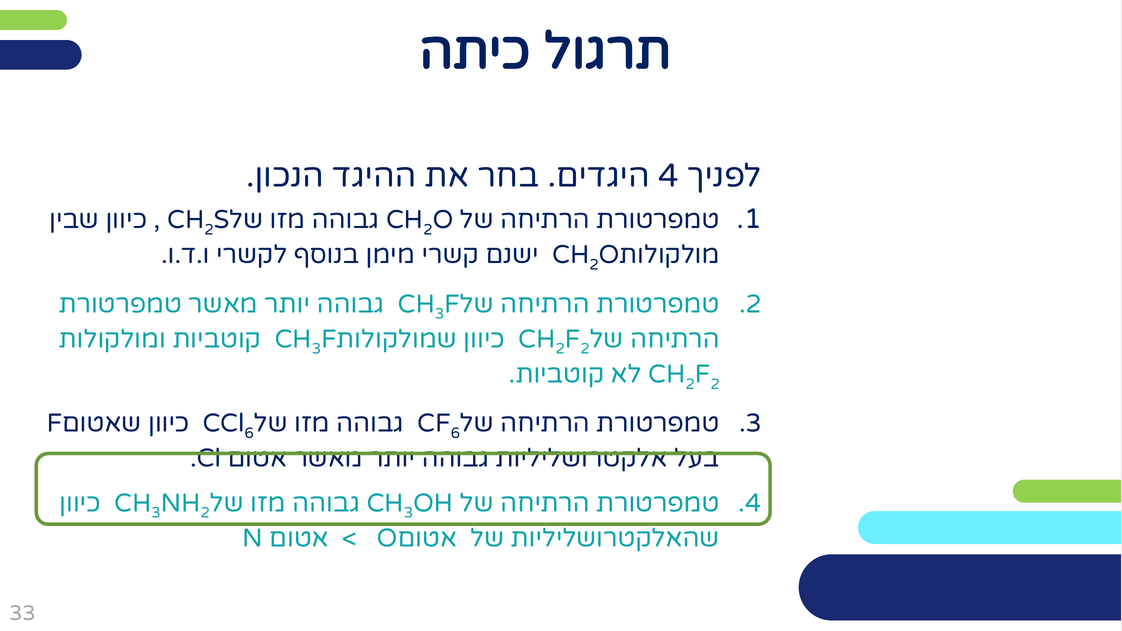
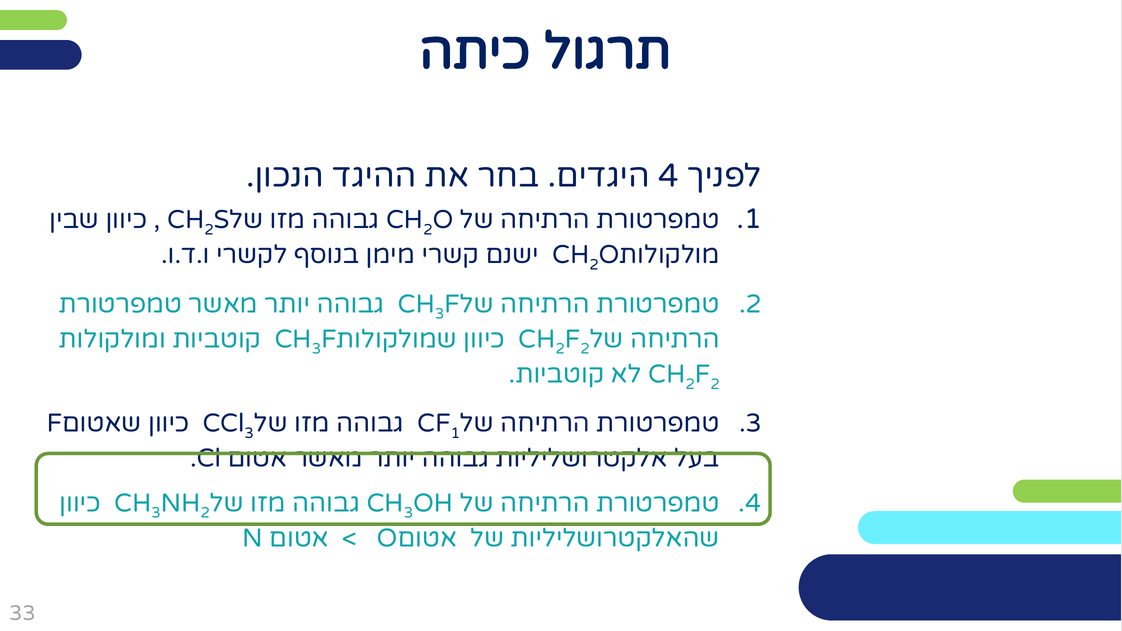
6: 6 -> 3 (249, 433)
6: 6 -> 1 (455, 433)
